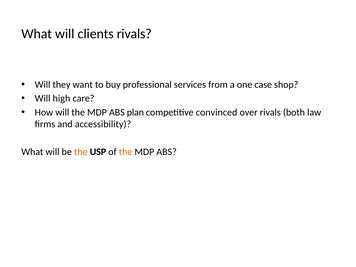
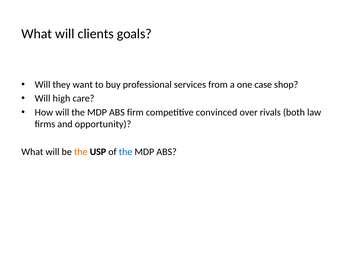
clients rivals: rivals -> goals (134, 34)
plan: plan -> firm (135, 112)
accessibility: accessibility -> opportunity (103, 124)
the colour: orange -> blue (126, 152)
